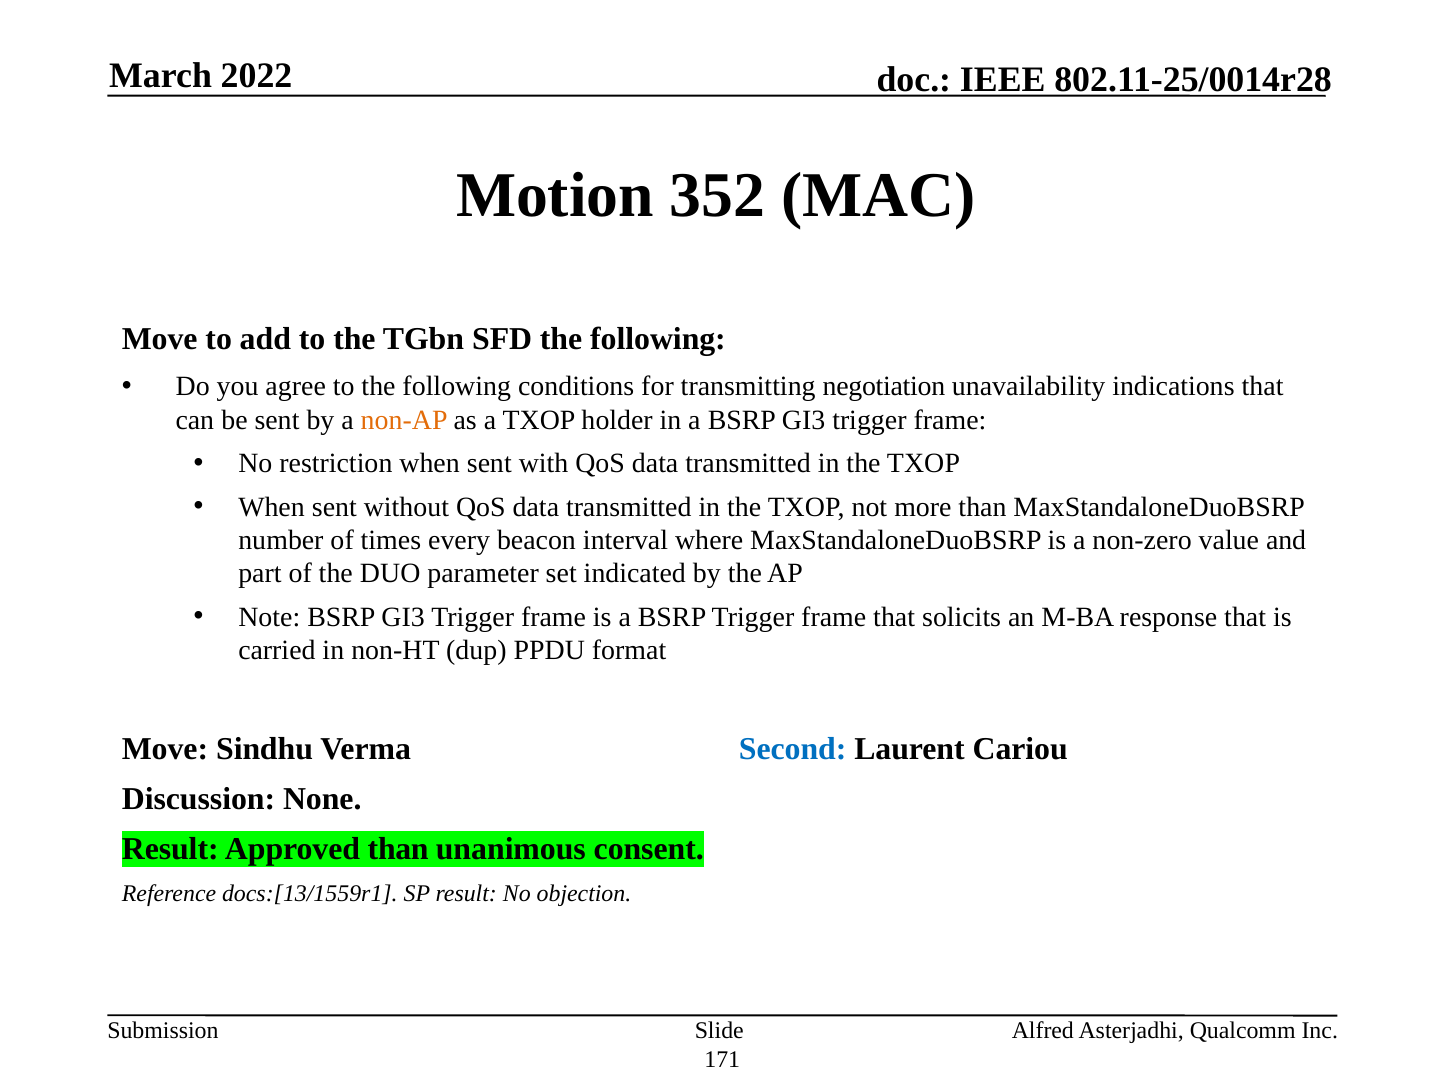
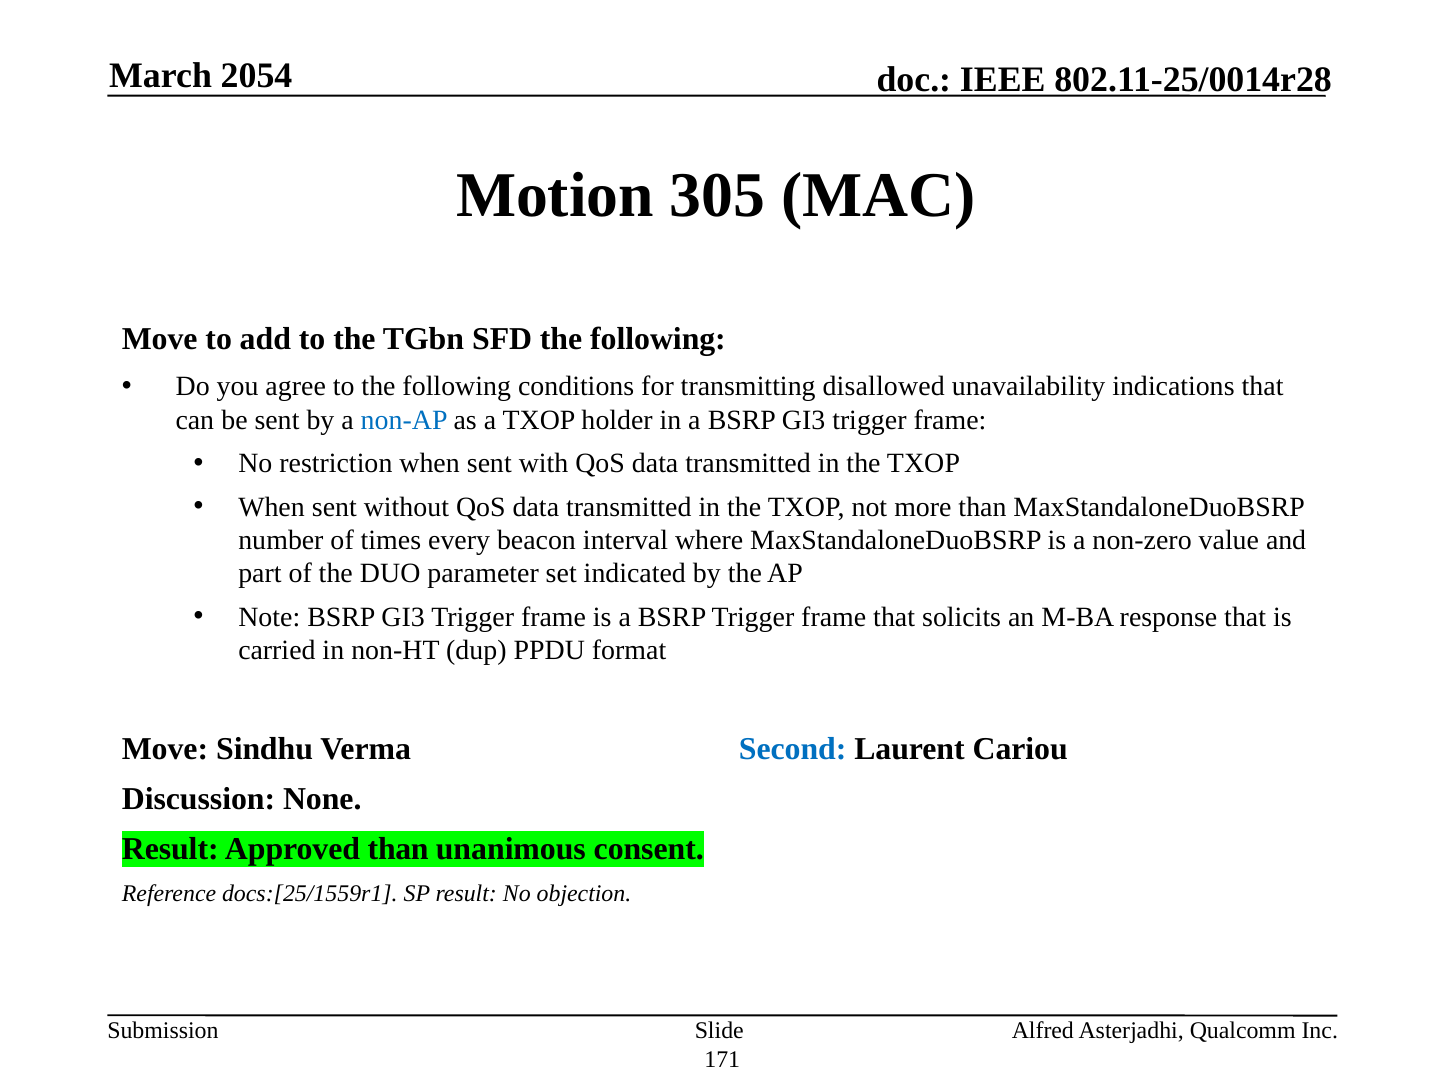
2022: 2022 -> 2054 (257, 76)
352: 352 -> 305 (718, 195)
negotiation: negotiation -> disallowed (884, 387)
non-AP colour: orange -> blue (404, 420)
docs:[13/1559r1: docs:[13/1559r1 -> docs:[25/1559r1 (310, 894)
